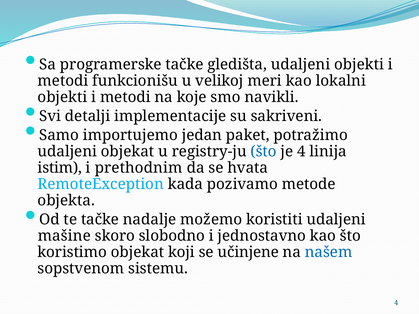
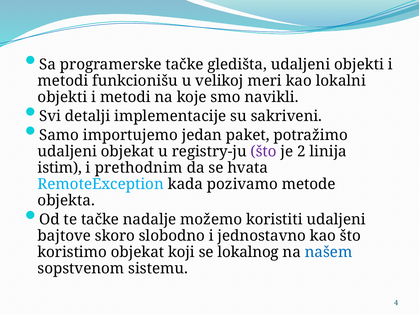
što colour: blue -> purple (264, 152)
je 4: 4 -> 2 (301, 152)
mašine: mašine -> bajtove (64, 236)
učinjene: učinjene -> lokalnog (248, 252)
